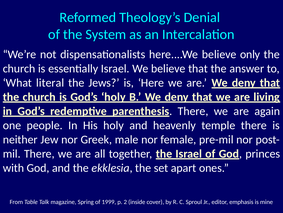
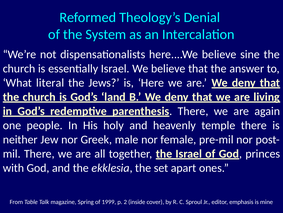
only: only -> sine (250, 54)
God’s holy: holy -> land (113, 97)
